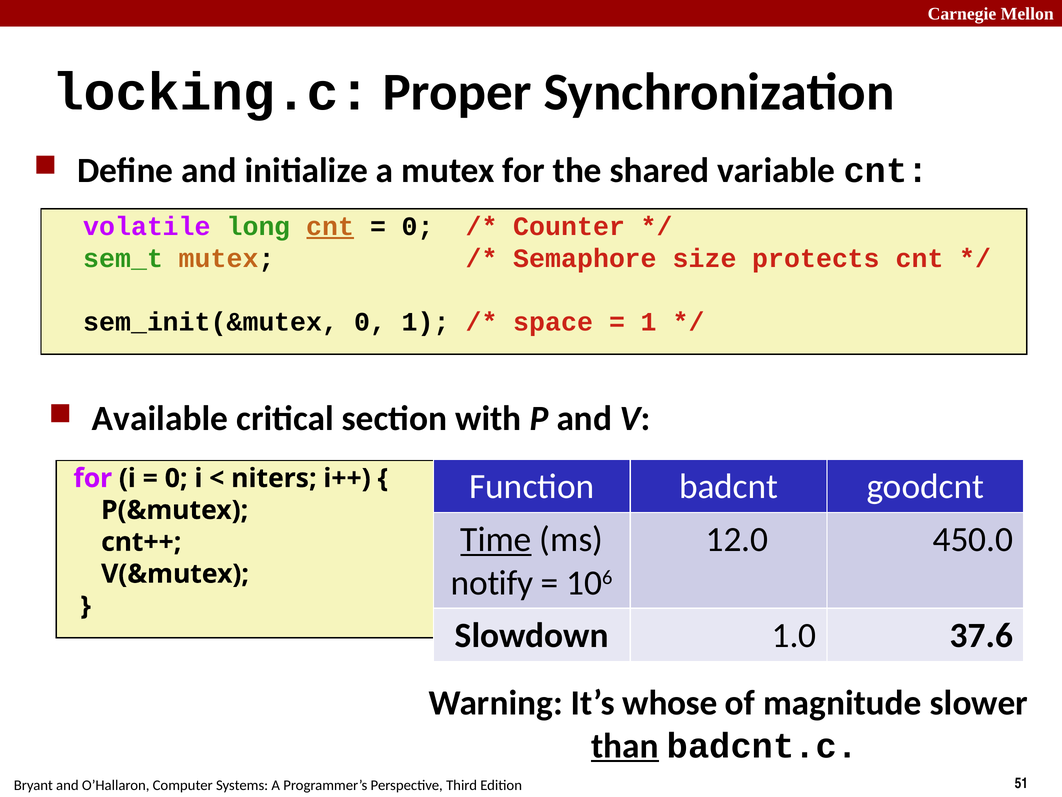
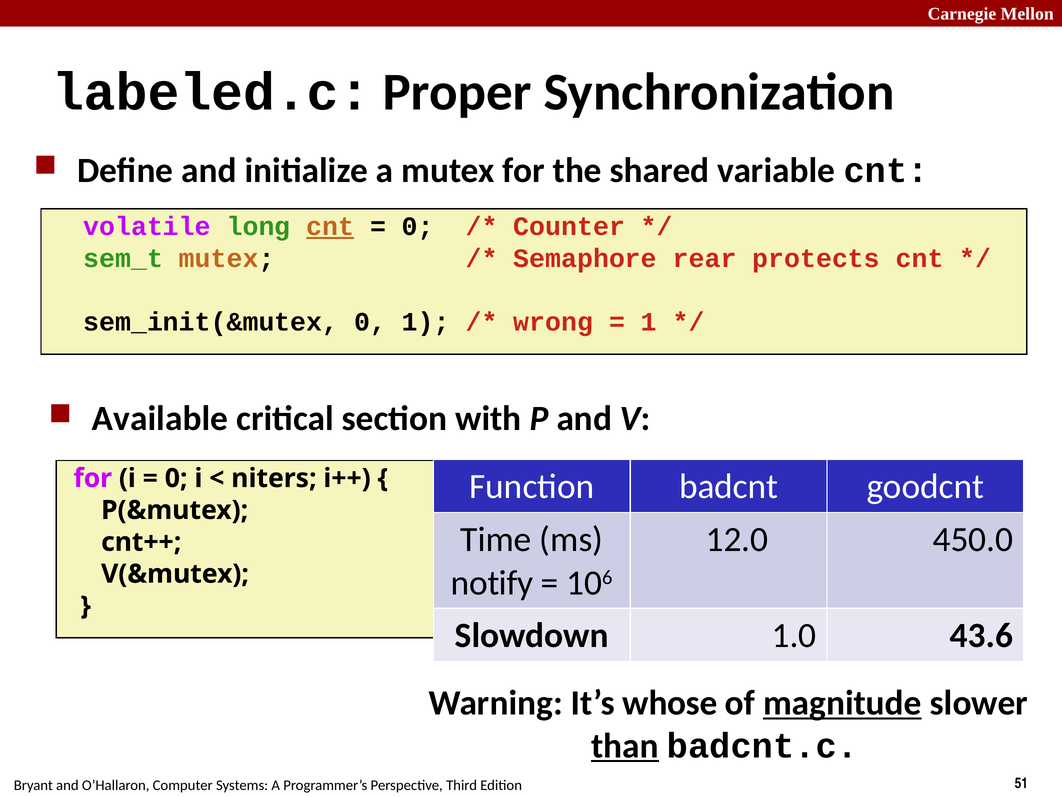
locking.c: locking.c -> labeled.c (211, 92)
size: size -> rear (705, 258)
space: space -> wrong (553, 322)
Time underline: present -> none (496, 539)
37.6: 37.6 -> 43.6 (982, 635)
magnitude underline: none -> present (842, 703)
